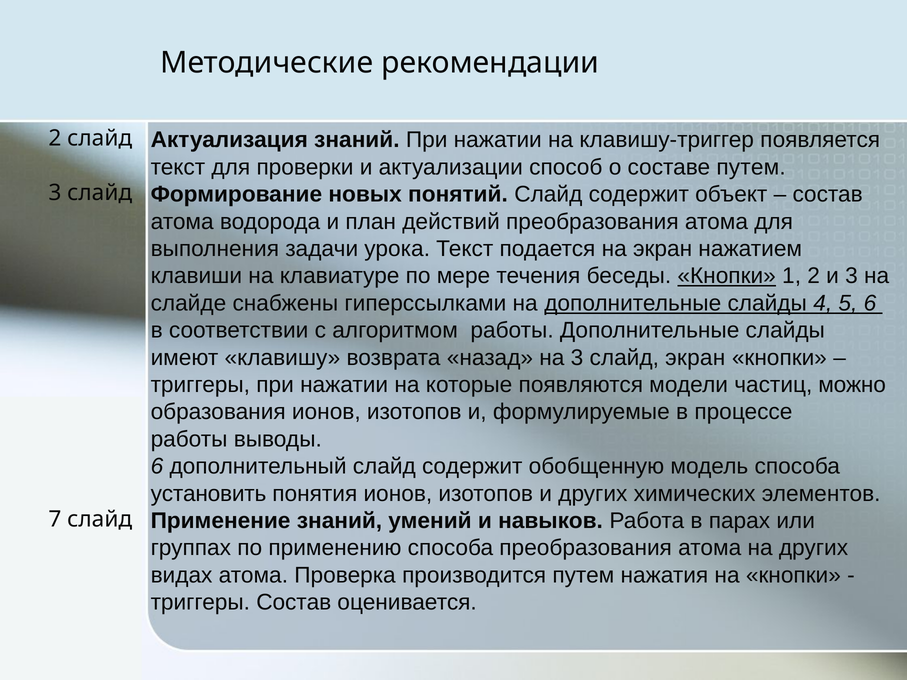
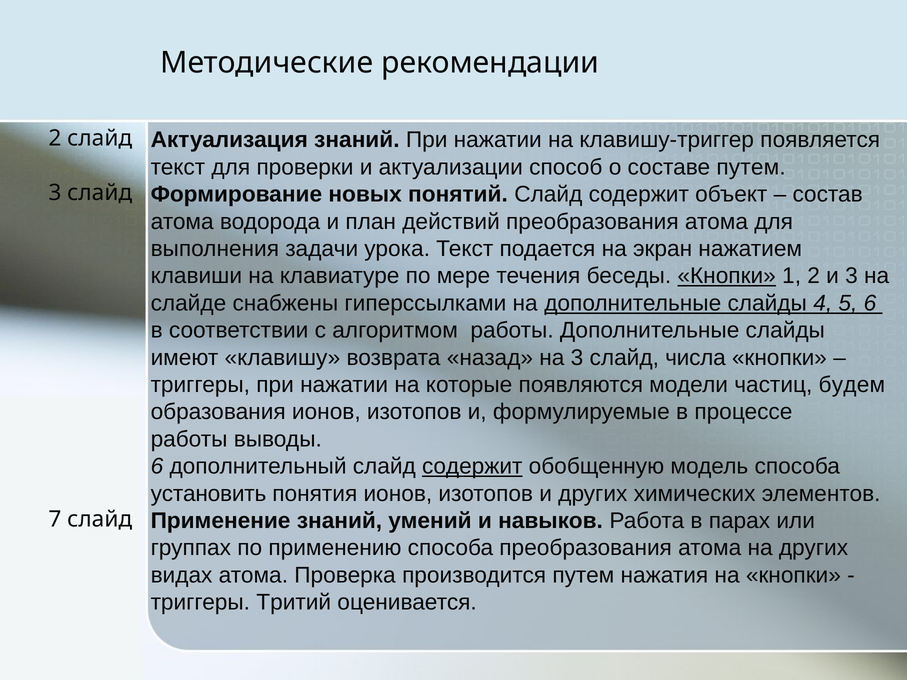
слайд экран: экран -> числа (695, 358)
можно: можно -> будем (852, 385)
содержит underline: none -> present (472, 467)
триггеры Состав: Состав -> Тритий (294, 603)
